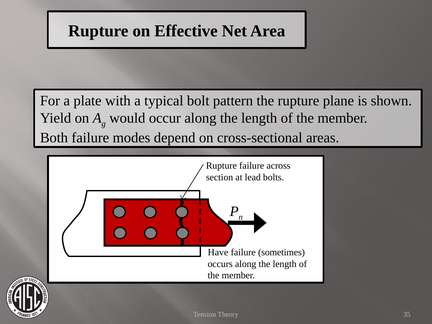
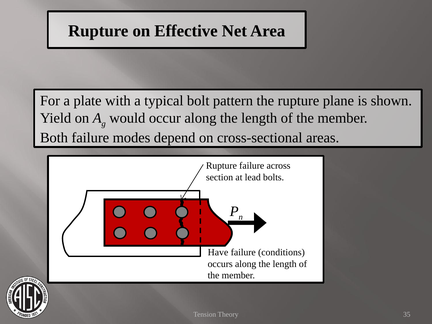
sometimes: sometimes -> conditions (281, 252)
